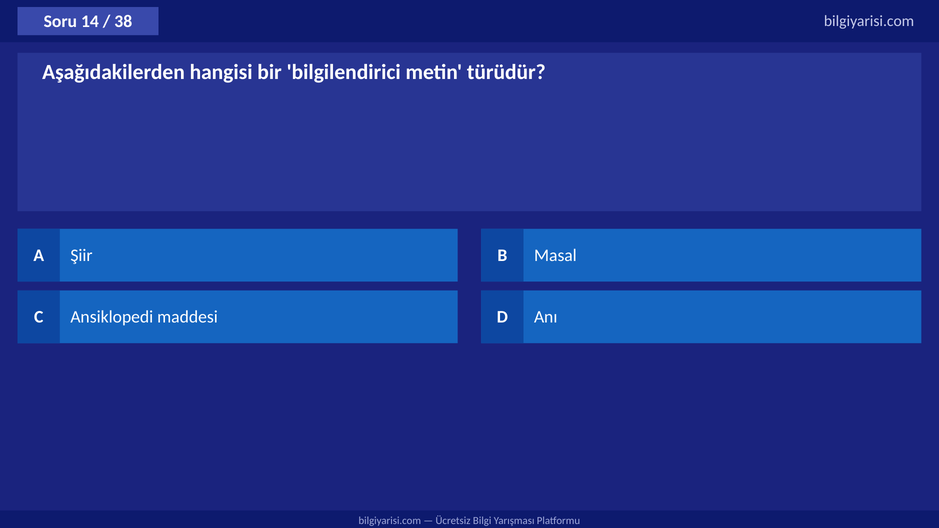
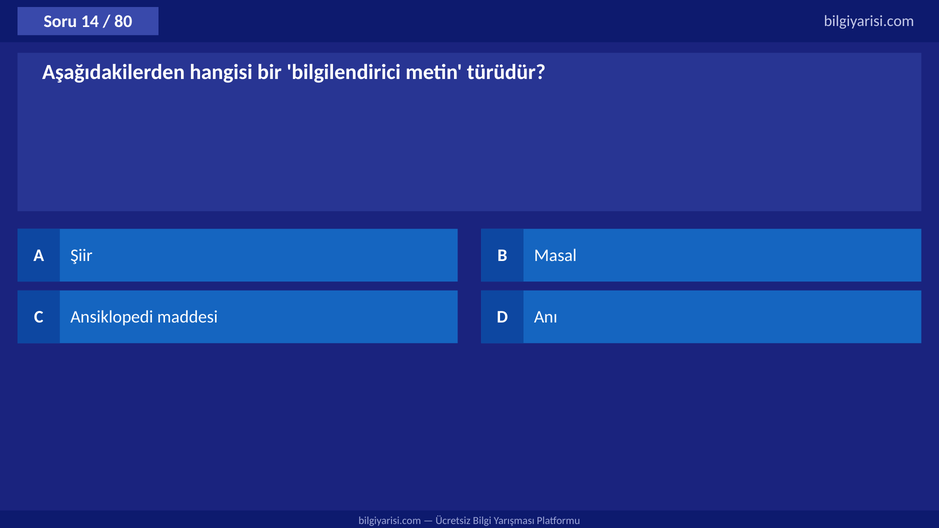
38: 38 -> 80 (123, 21)
